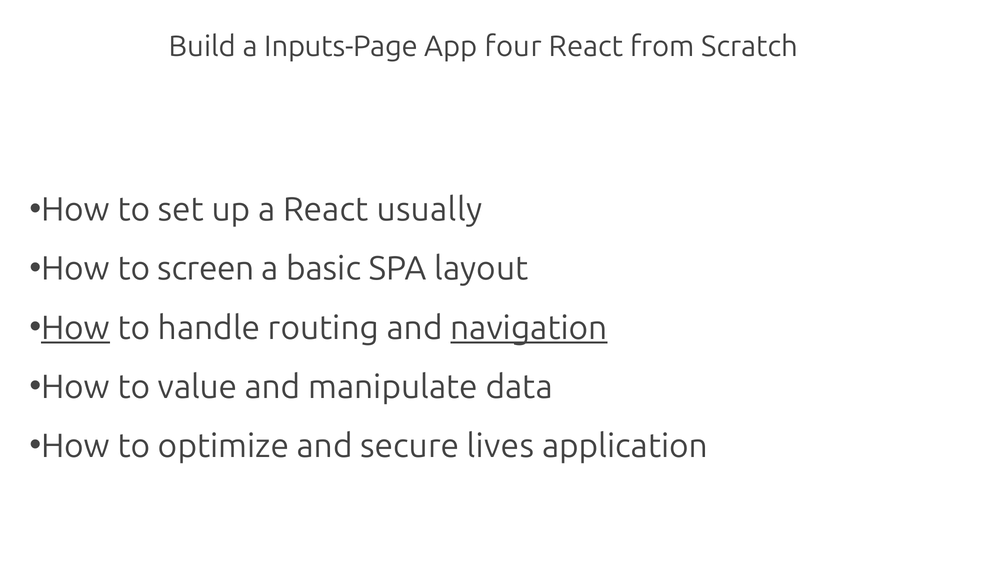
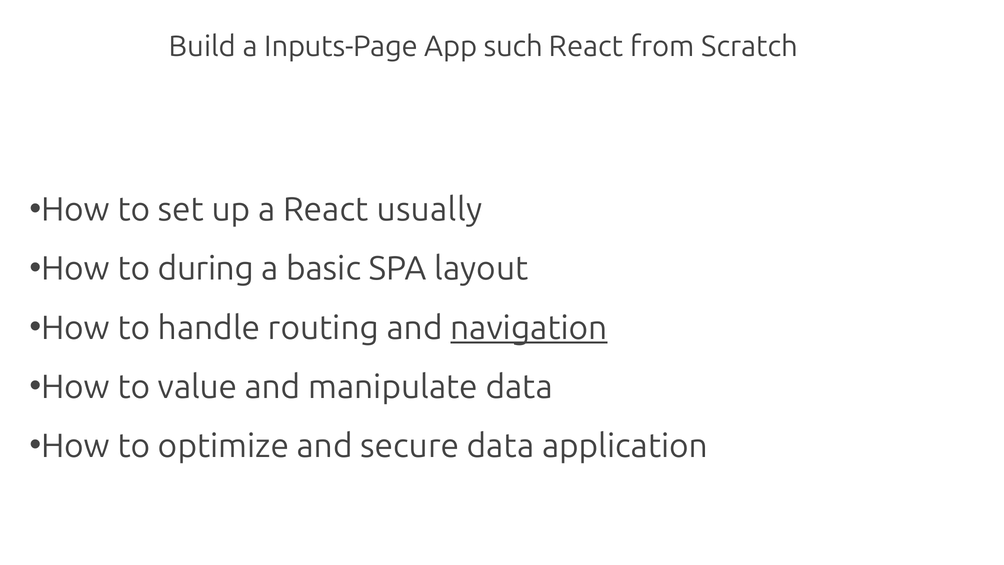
four: four -> such (513, 47)
screen: screen -> during (206, 269)
How underline: present -> none (75, 328)
secure lives: lives -> data (501, 446)
